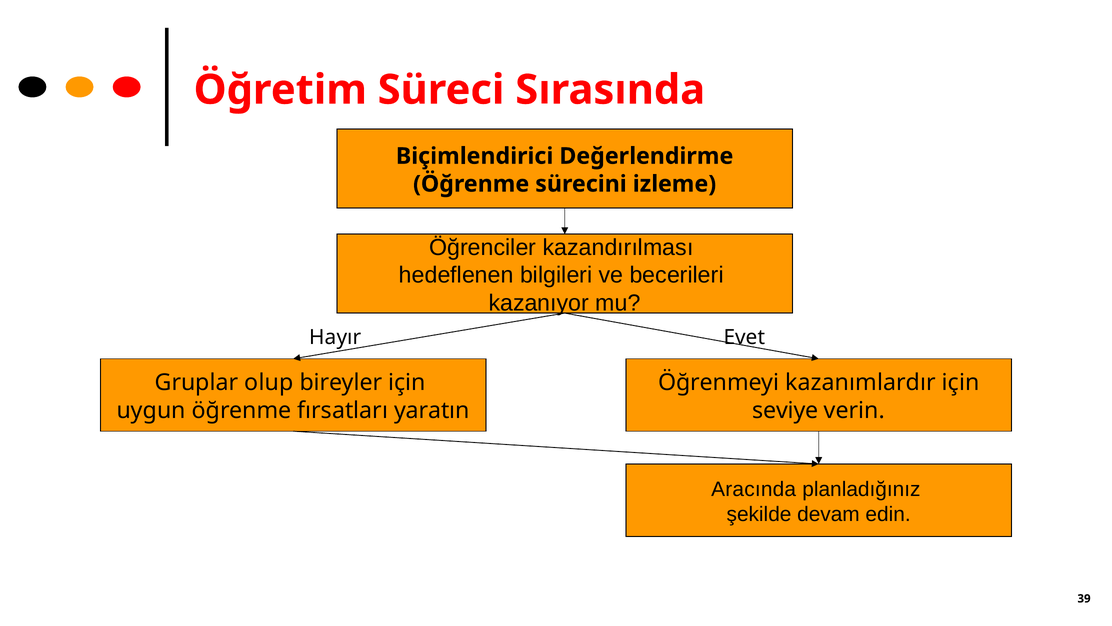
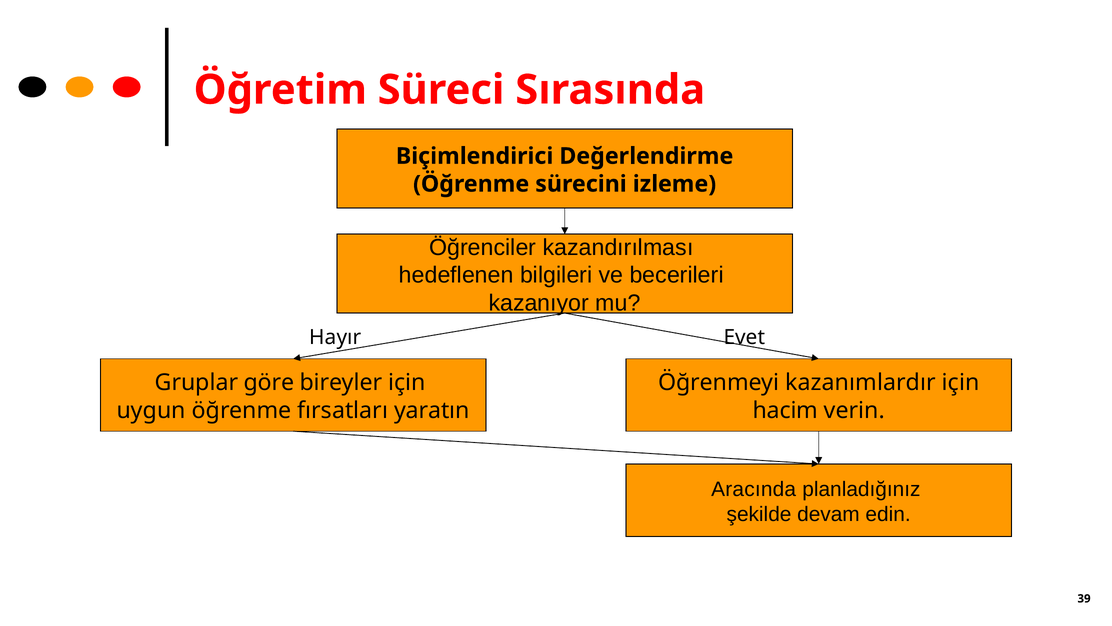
olup: olup -> göre (269, 382)
seviye: seviye -> hacim (785, 410)
